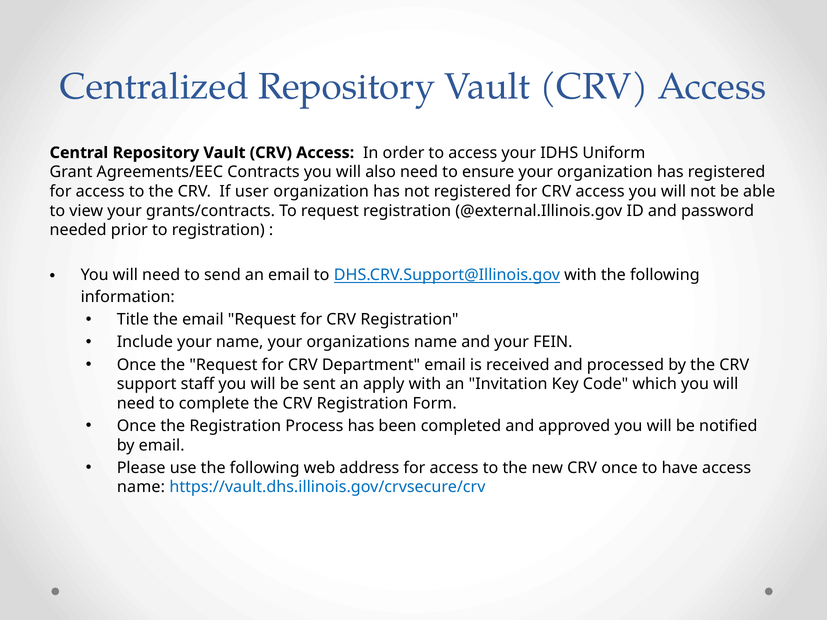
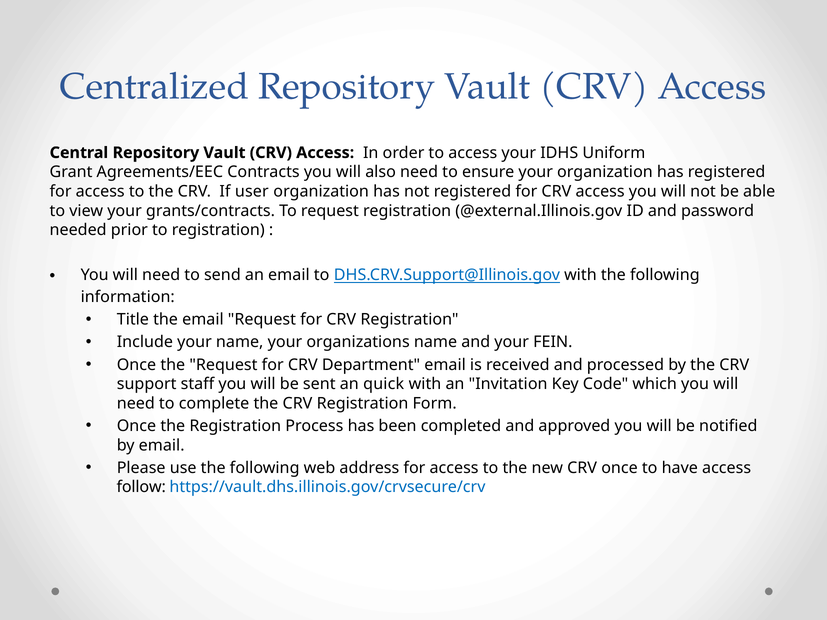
apply: apply -> quick (384, 384)
name: name -> follow (141, 487)
